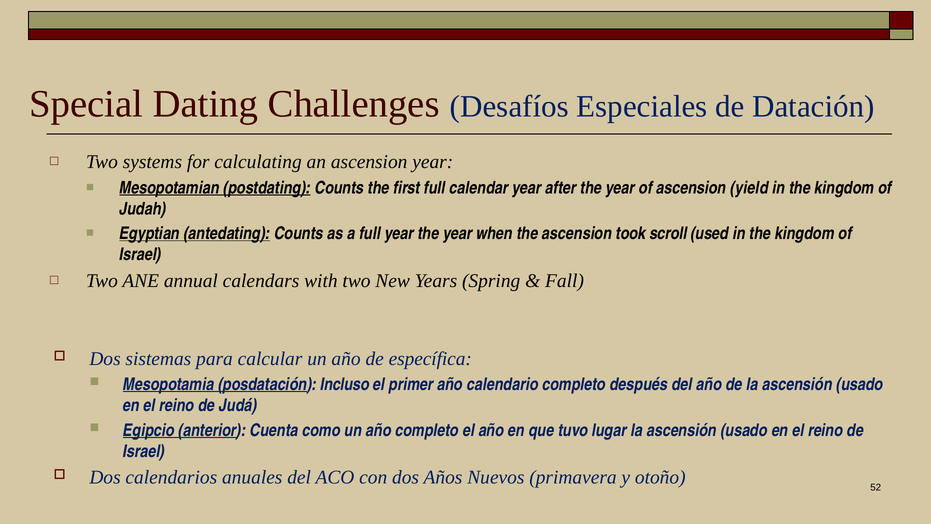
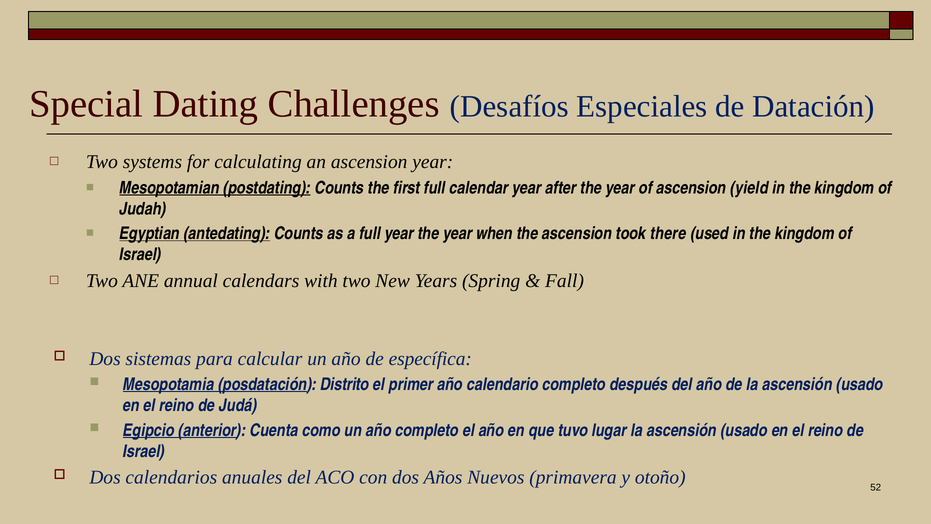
scroll: scroll -> there (668, 234)
Incluso: Incluso -> Distrito (345, 384)
